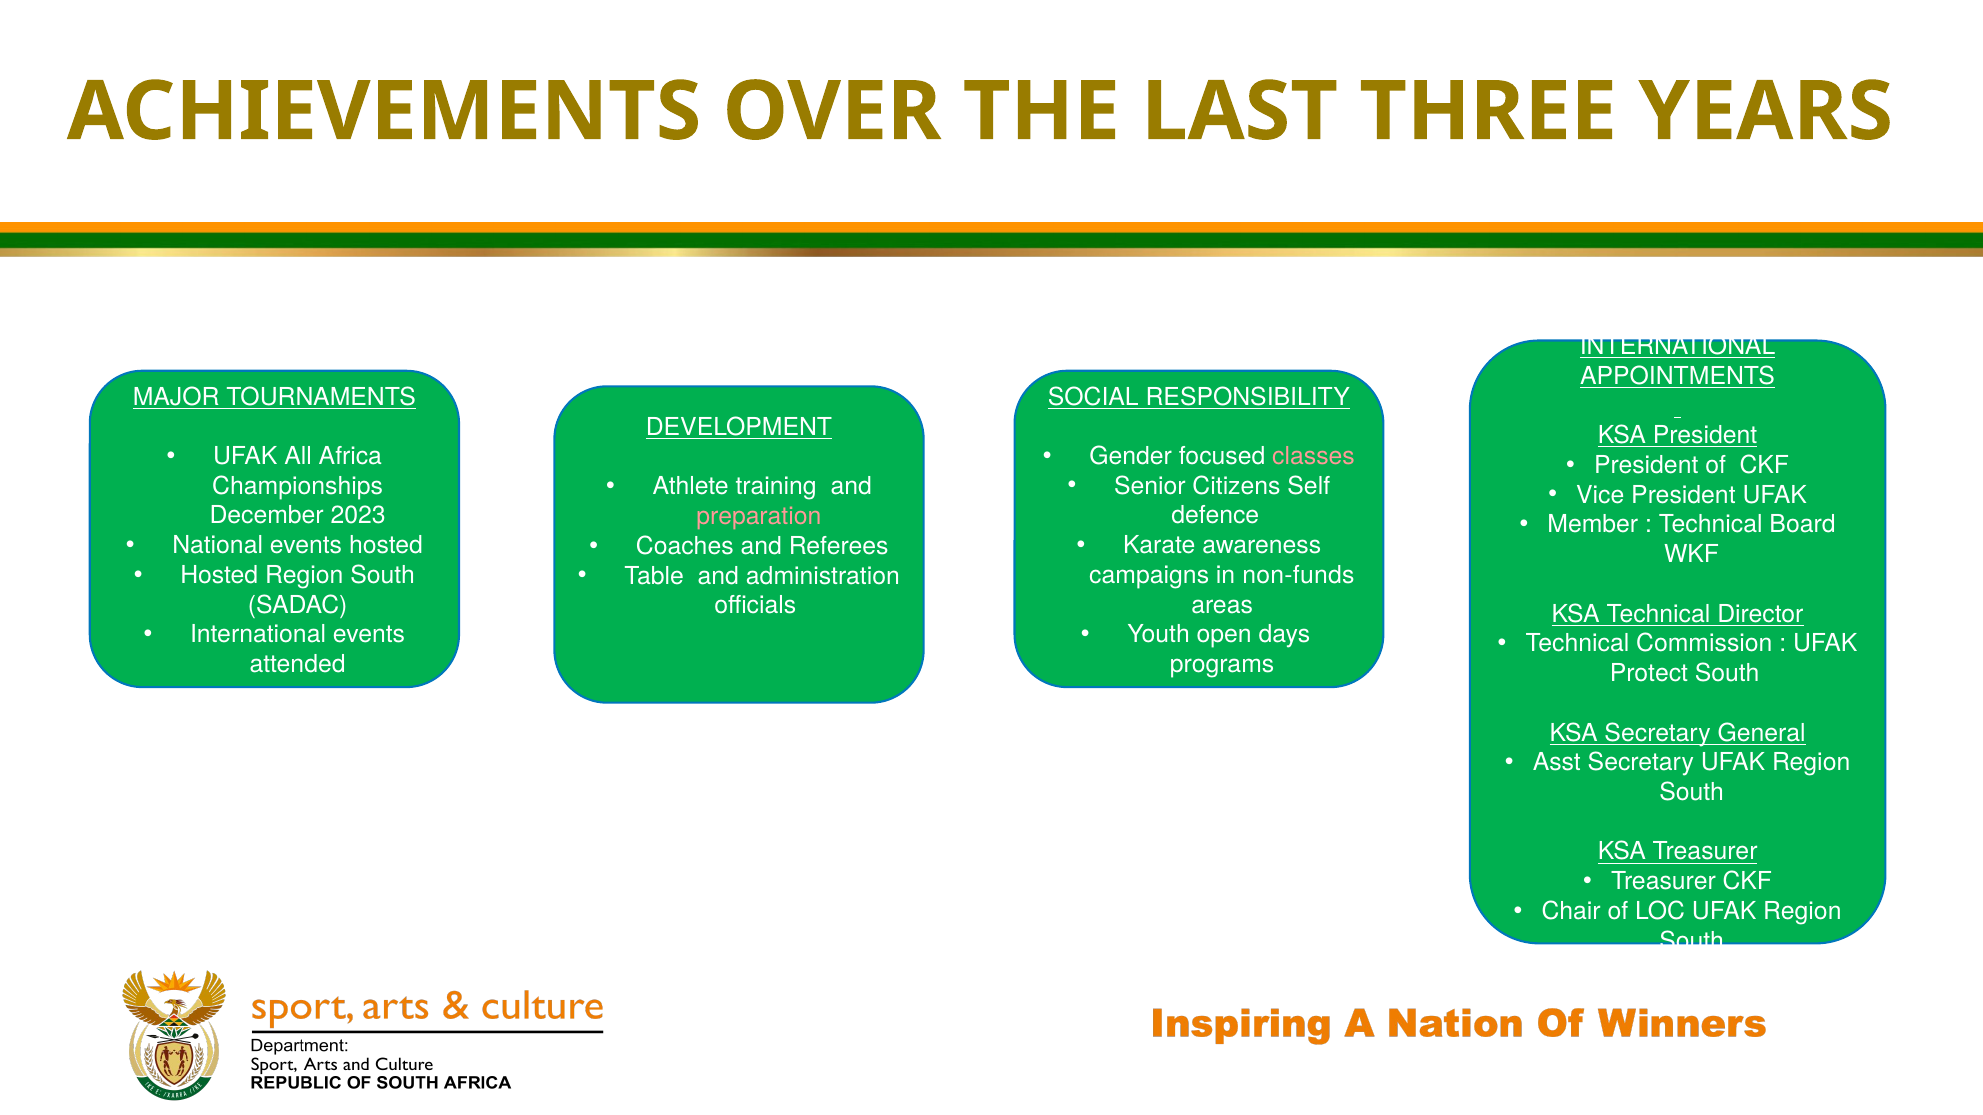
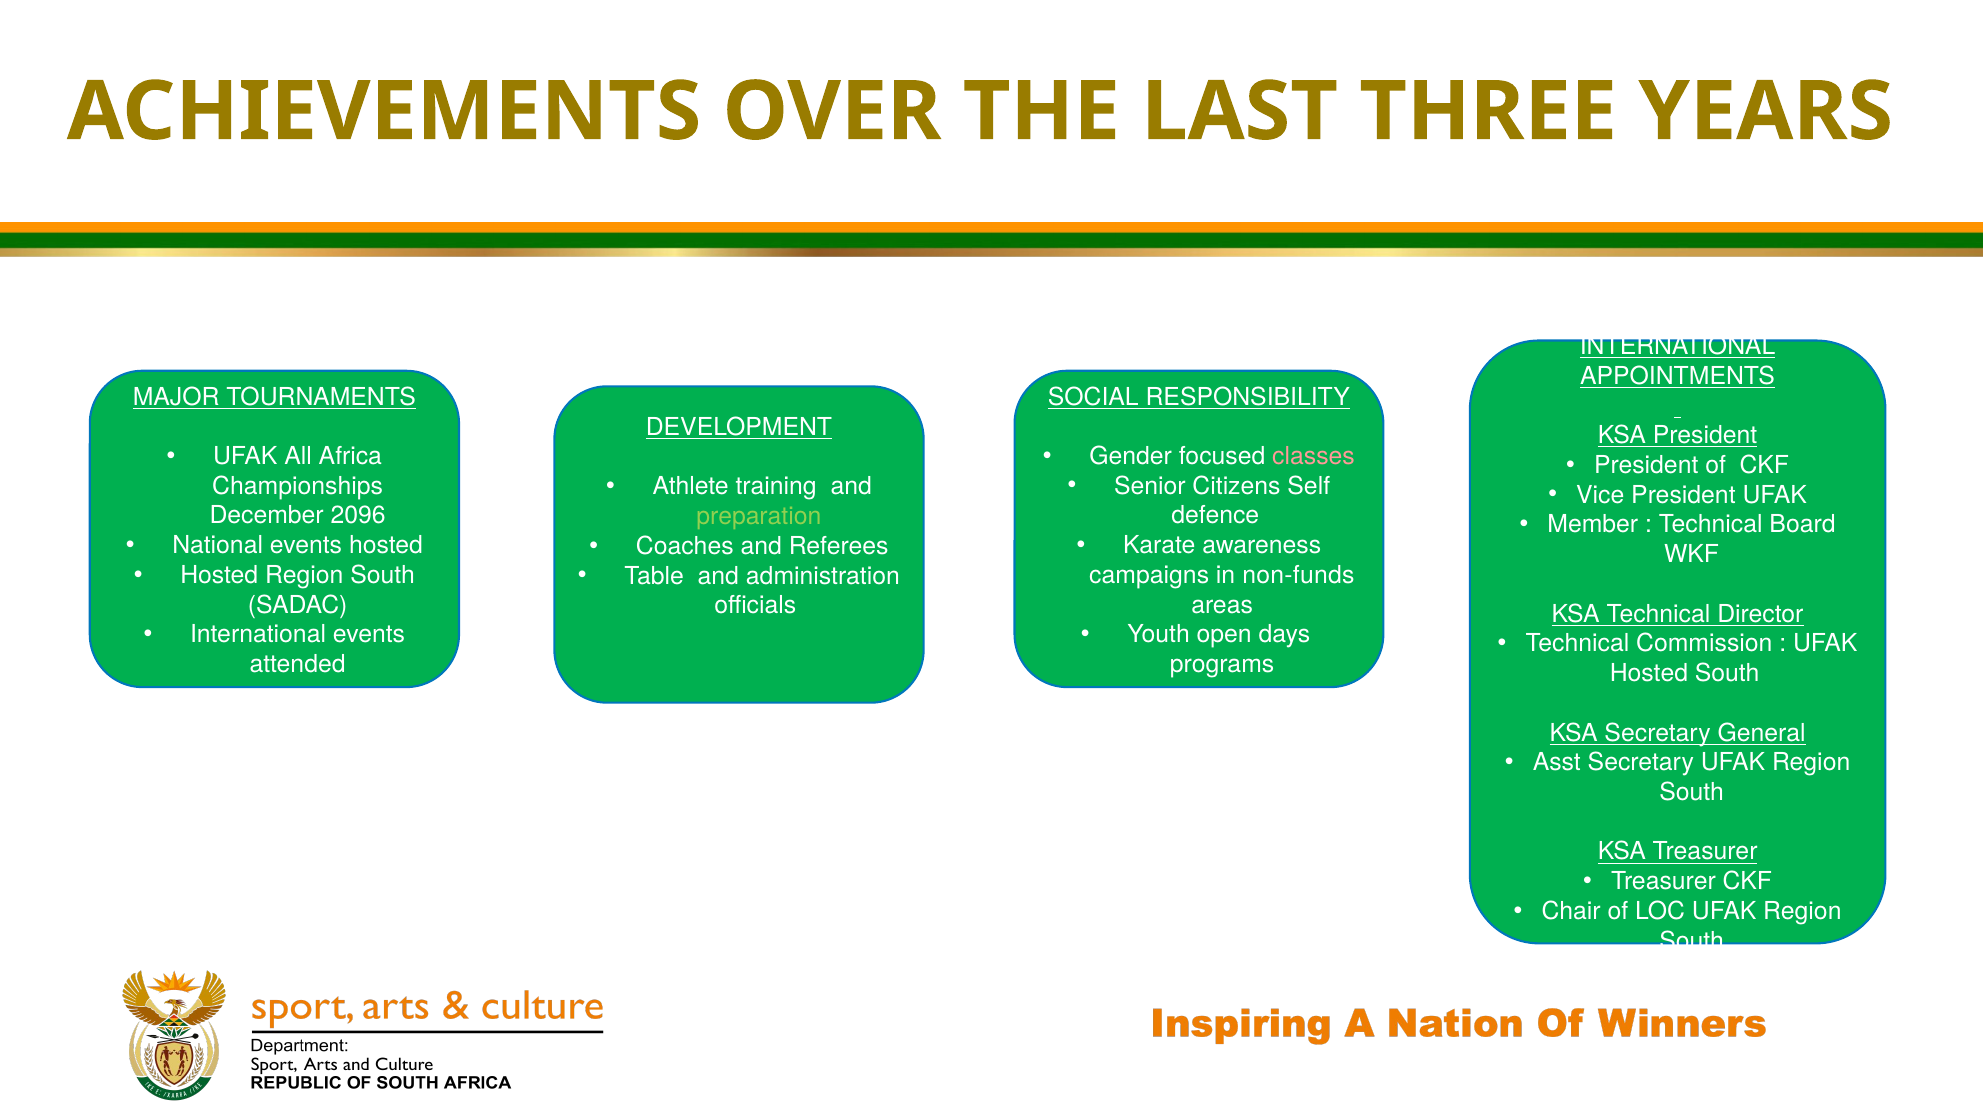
2023: 2023 -> 2096 (358, 516)
preparation colour: pink -> light green (759, 517)
Protect: Protect -> Hosted (1649, 674)
